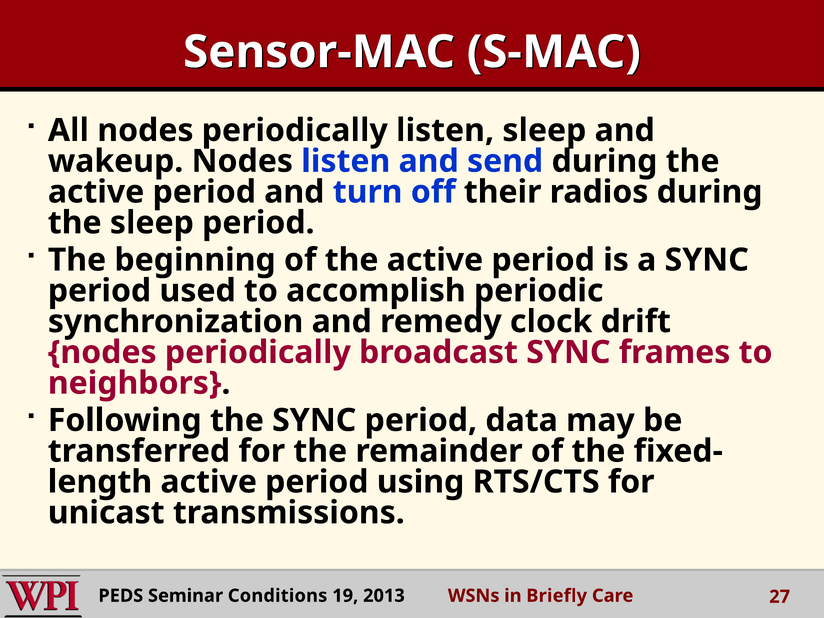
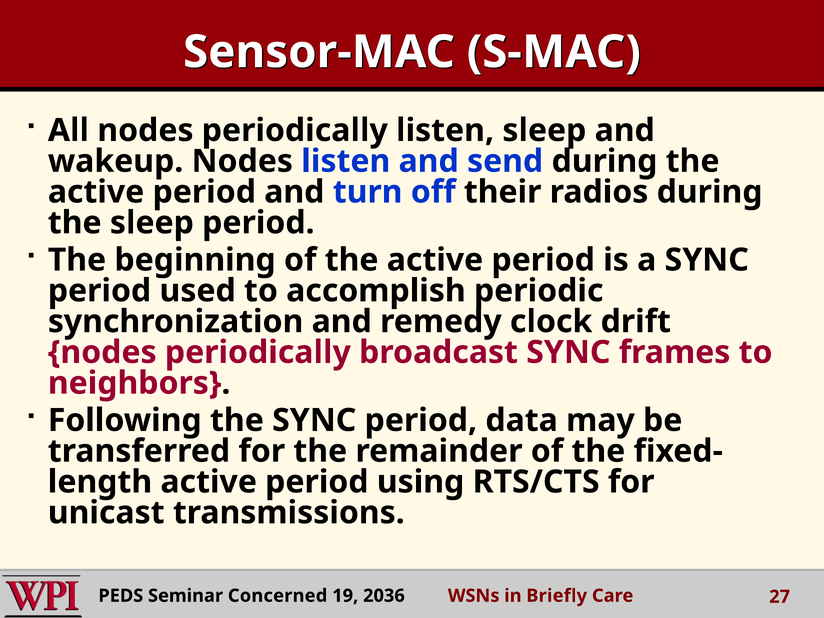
Conditions: Conditions -> Concerned (278, 596)
2013: 2013 -> 2036 (384, 596)
